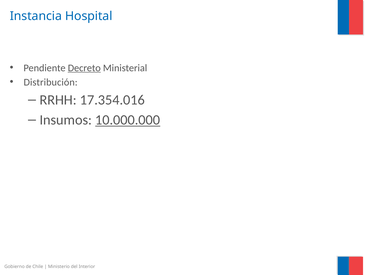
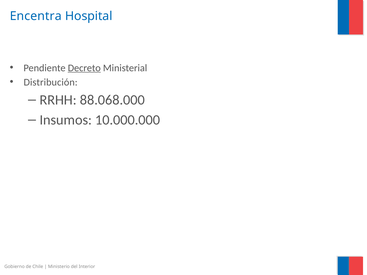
Instancia: Instancia -> Encentra (36, 16)
17.354.016: 17.354.016 -> 88.068.000 (112, 100)
10.000.000 underline: present -> none (128, 120)
